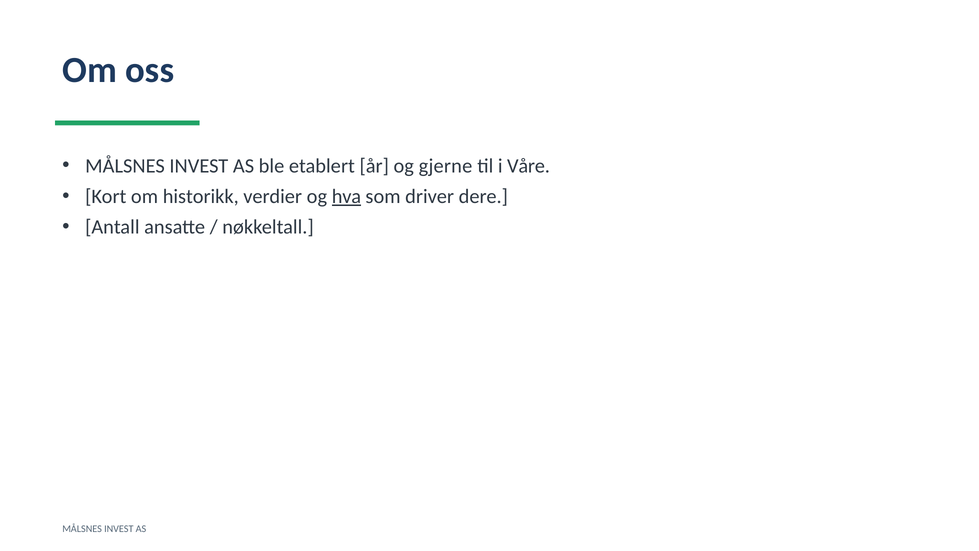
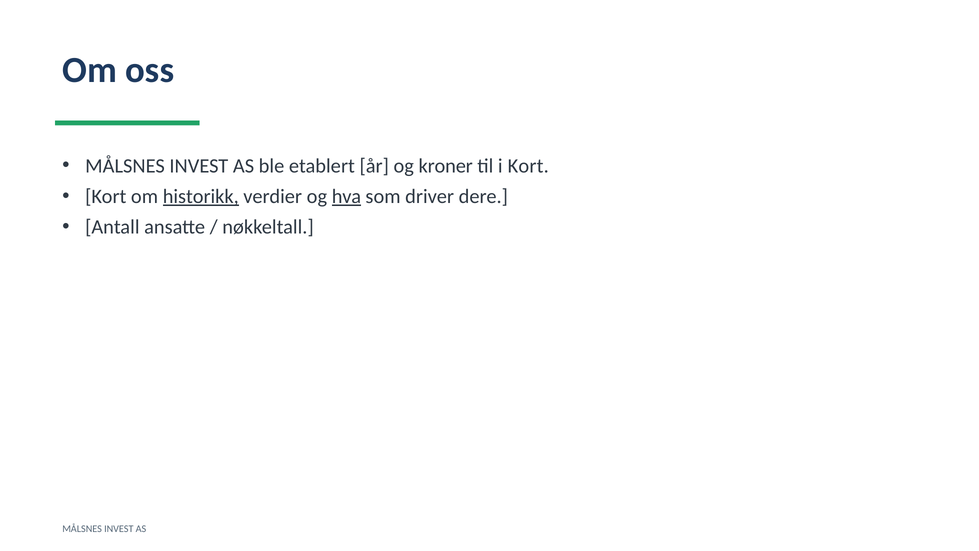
gjerne: gjerne -> kroner (446, 166)
i Våre: Våre -> Kort (528, 166)
historikk underline: none -> present (201, 196)
